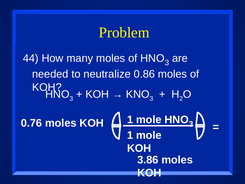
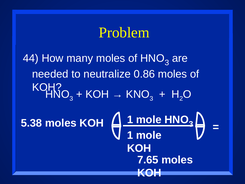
0.76: 0.76 -> 5.38 (31, 123)
3.86: 3.86 -> 7.65 (148, 160)
